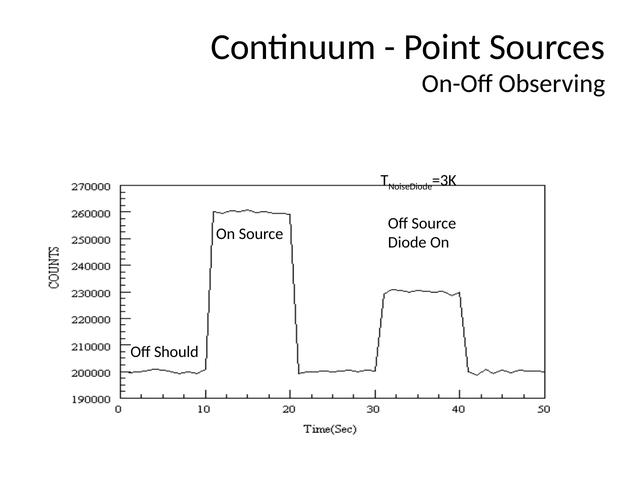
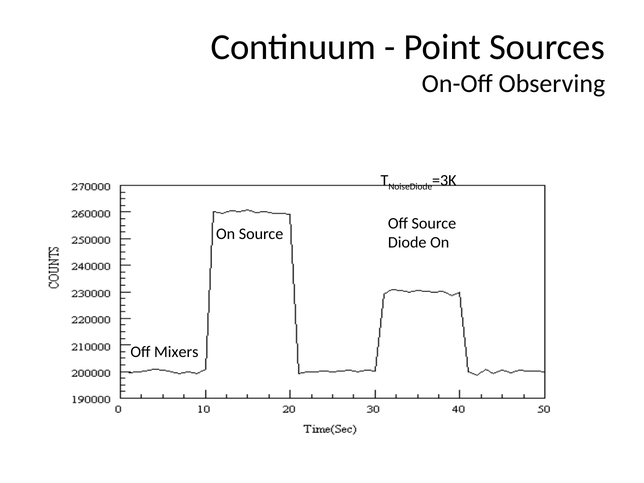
Should: Should -> Mixers (176, 352)
